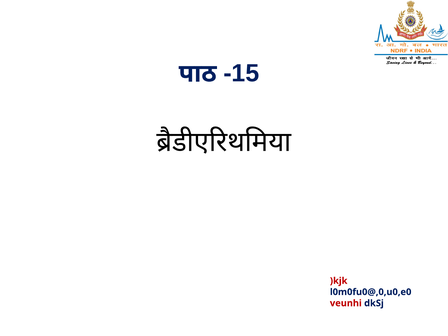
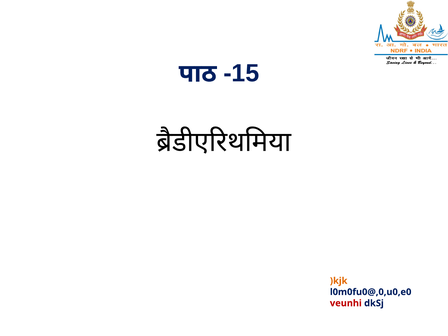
)kjk colour: red -> orange (339, 281)
